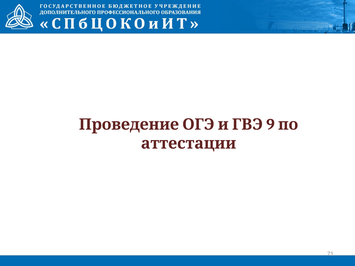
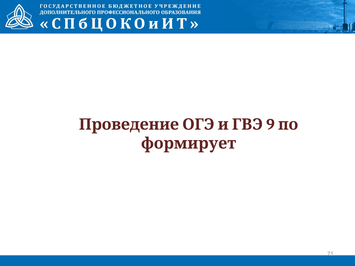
аттестации: аттестации -> формирует (189, 144)
